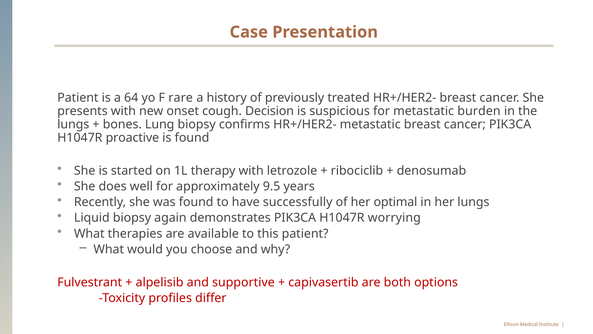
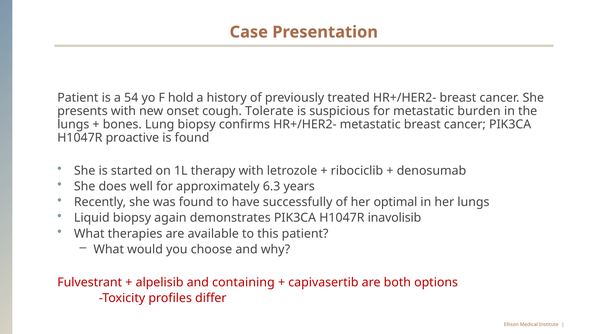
64: 64 -> 54 (131, 98)
rare: rare -> hold (181, 98)
Decision: Decision -> Tolerate (269, 111)
9.5: 9.5 -> 6.3 (272, 186)
worrying: worrying -> inavolisib (394, 218)
supportive: supportive -> containing (243, 282)
